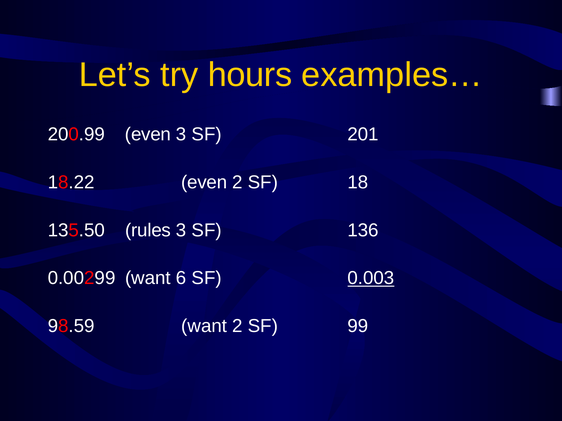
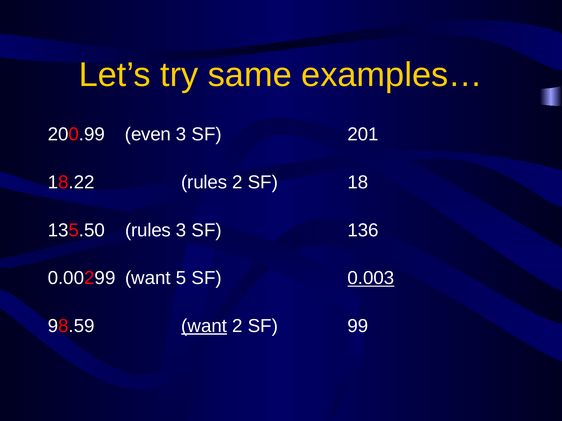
hours: hours -> same (250, 75)
18.22 even: even -> rules (204, 183)
6: 6 -> 5 (181, 278)
want underline: none -> present (204, 326)
